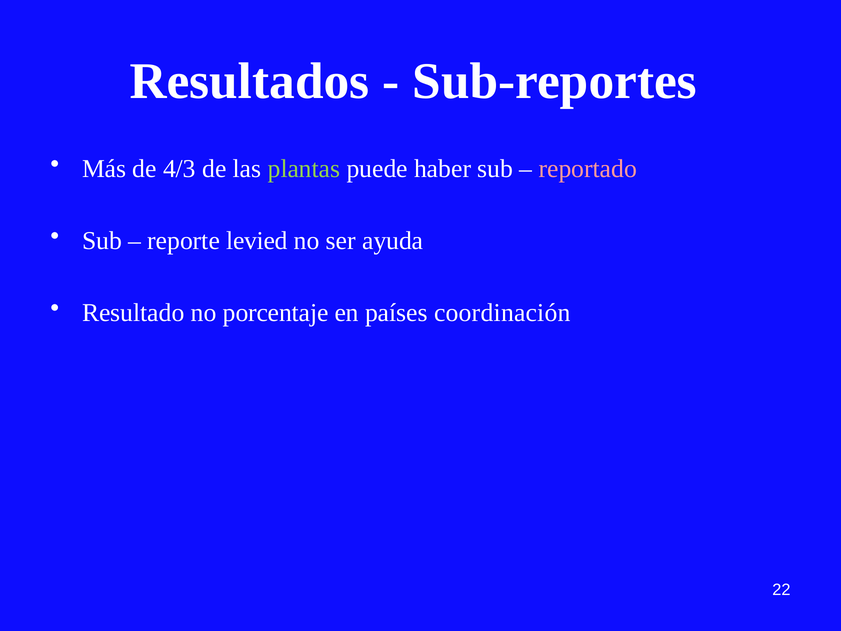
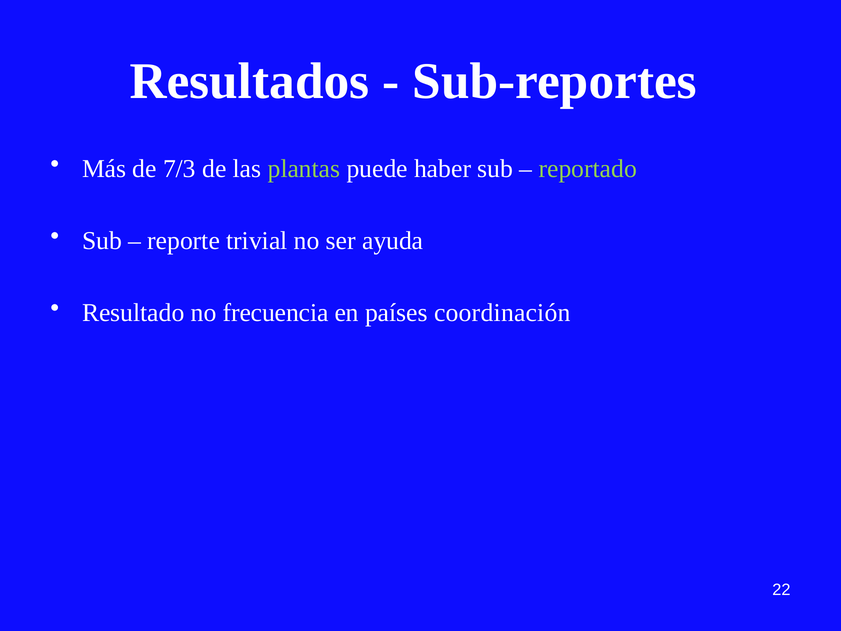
4/3: 4/3 -> 7/3 (179, 169)
reportado colour: pink -> light green (588, 169)
levied: levied -> trivial (257, 241)
porcentaje: porcentaje -> frecuencia (276, 312)
